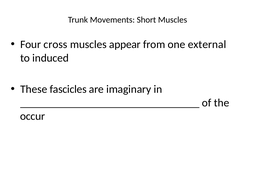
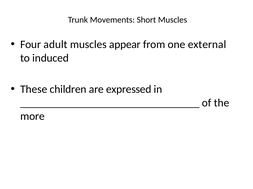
cross: cross -> adult (55, 45)
fascicles: fascicles -> children (68, 90)
imaginary: imaginary -> expressed (129, 90)
occur: occur -> more (32, 117)
